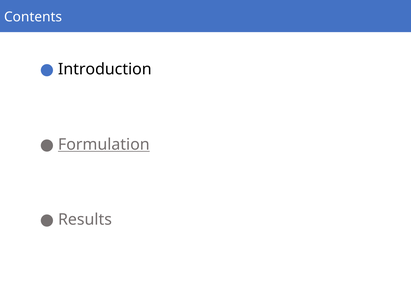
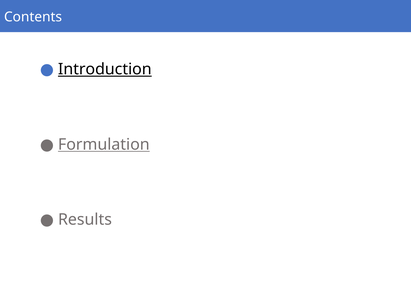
Introduction underline: none -> present (105, 69)
